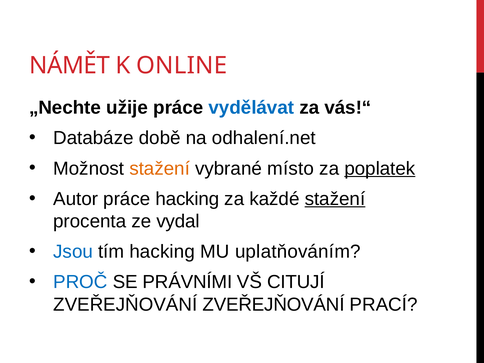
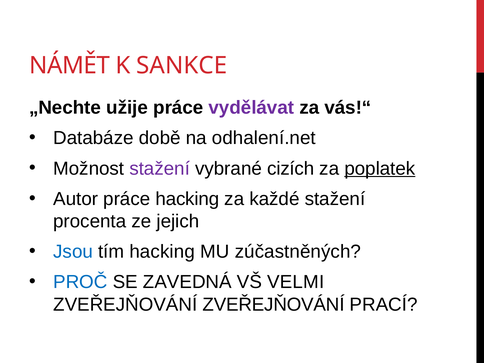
ONLINE: ONLINE -> SANKCE (182, 65)
vydělávat colour: blue -> purple (251, 108)
stažení colour: orange -> purple (160, 168)
místo: místo -> cizích (291, 168)
stažení underline: present -> none (335, 199)
vydal: vydal -> jejich (178, 221)
uplatňováním: uplatňováním -> zúčastněných (298, 252)
PRÁVNÍMI: PRÁVNÍMI -> ZAVEDNÁ (187, 282)
CITUJÍ: CITUJÍ -> VELMI (296, 282)
